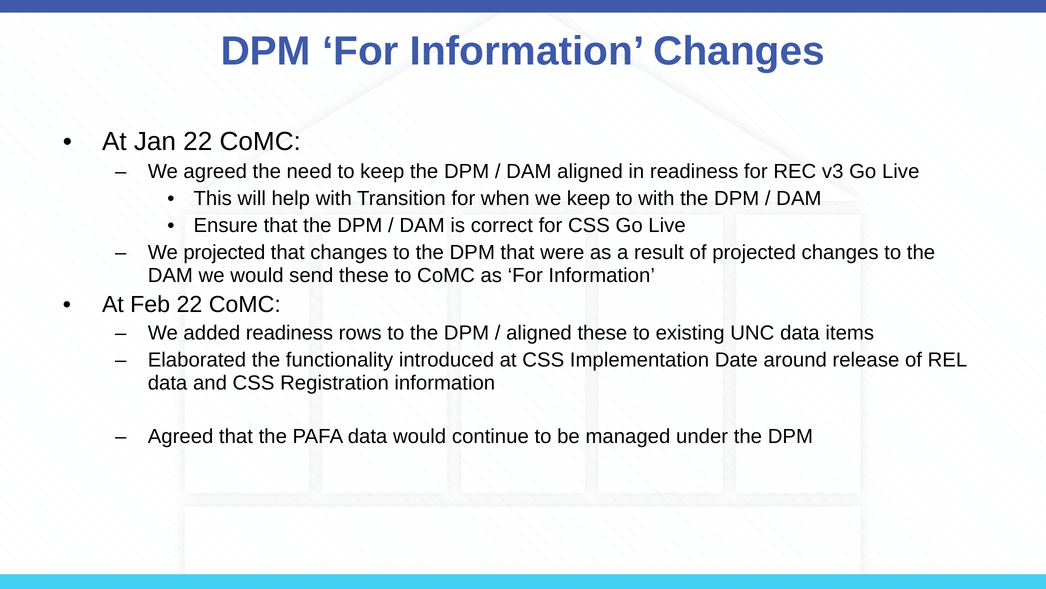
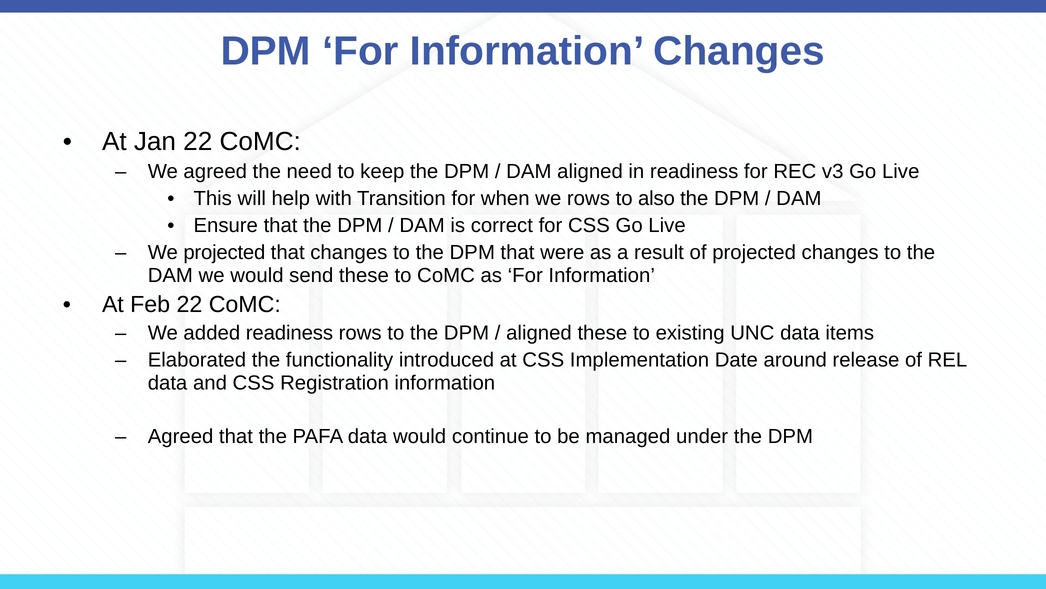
we keep: keep -> rows (588, 198)
to with: with -> also (656, 198)
